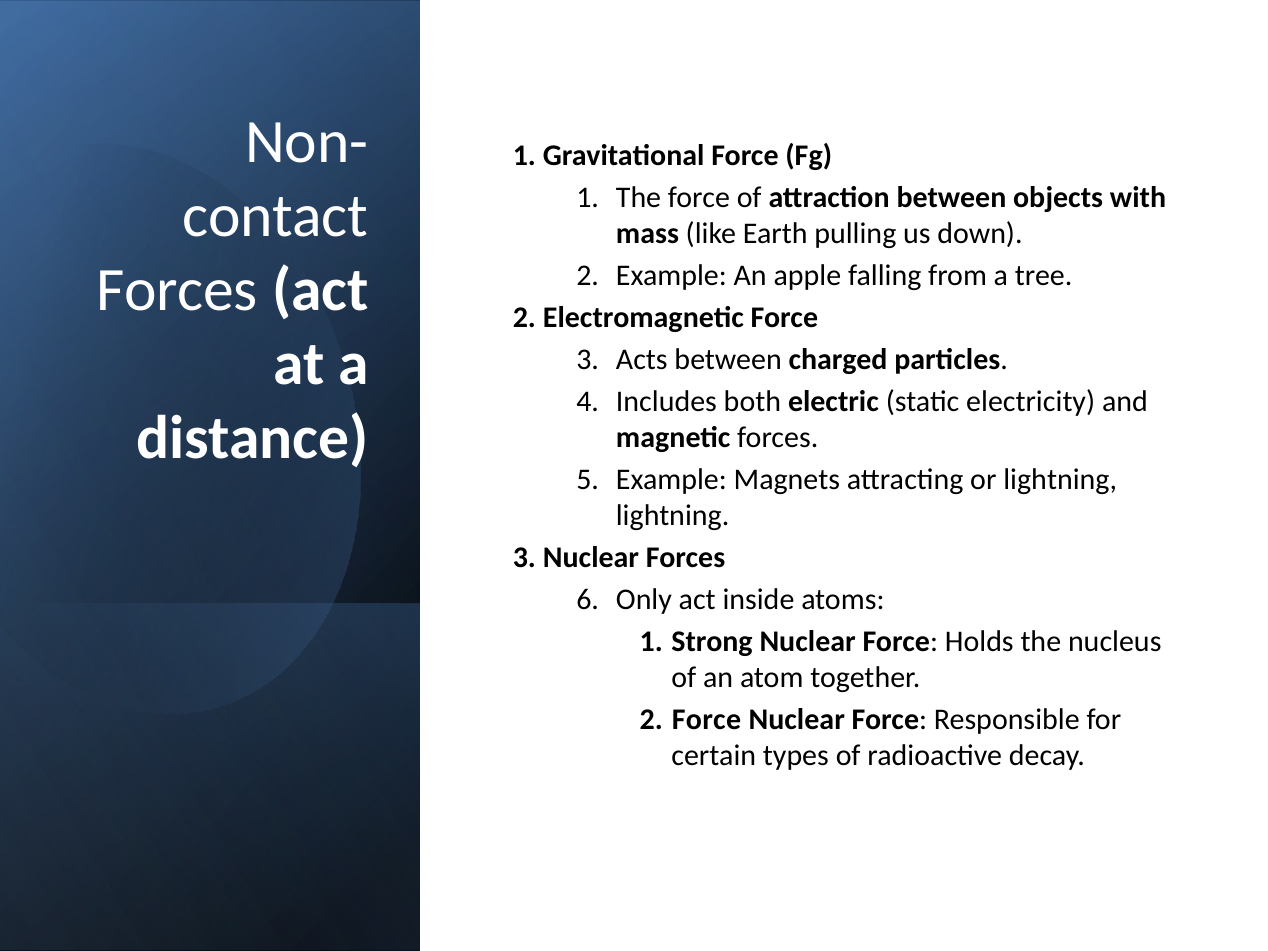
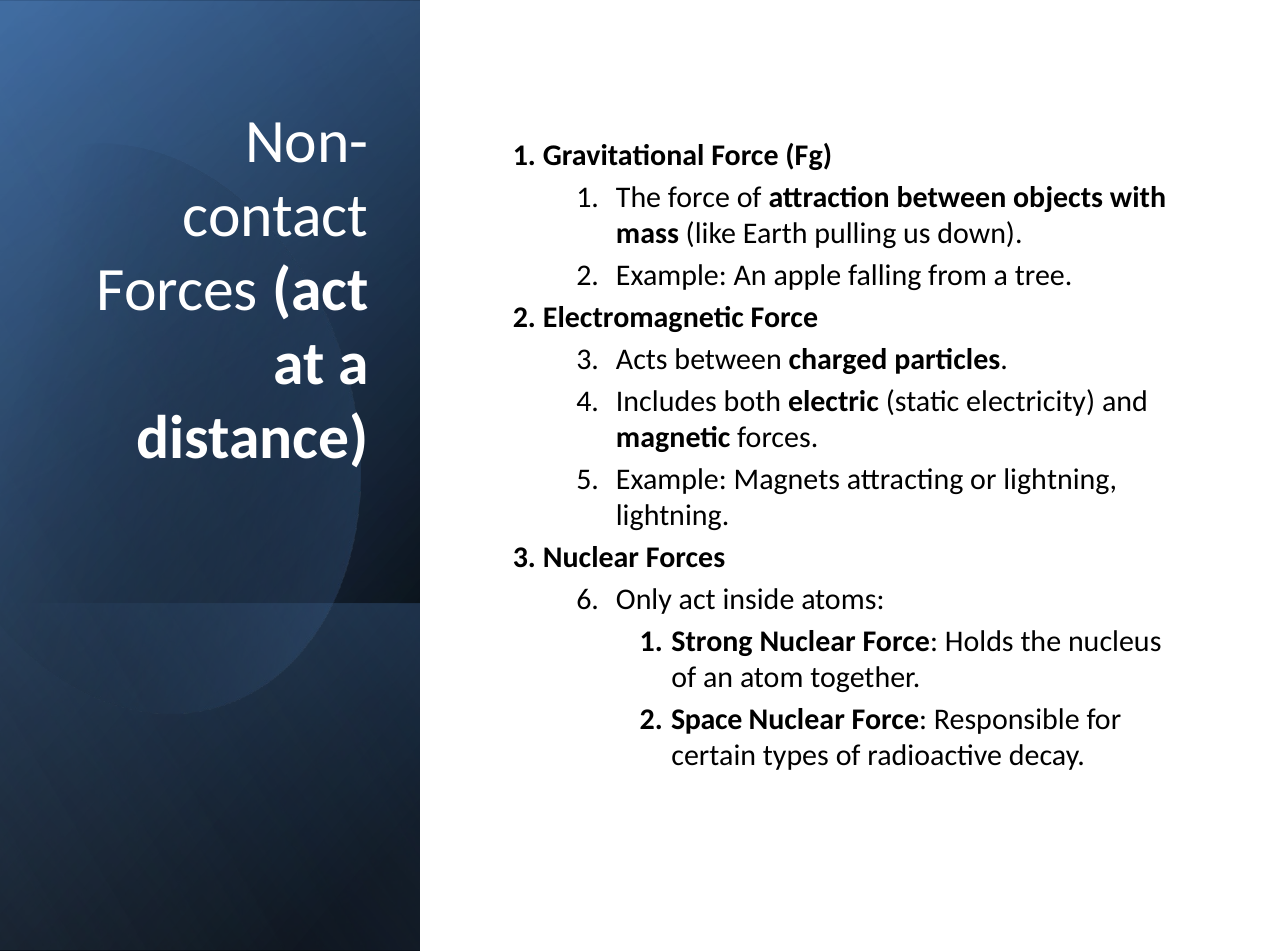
2 Force: Force -> Space (707, 720)
